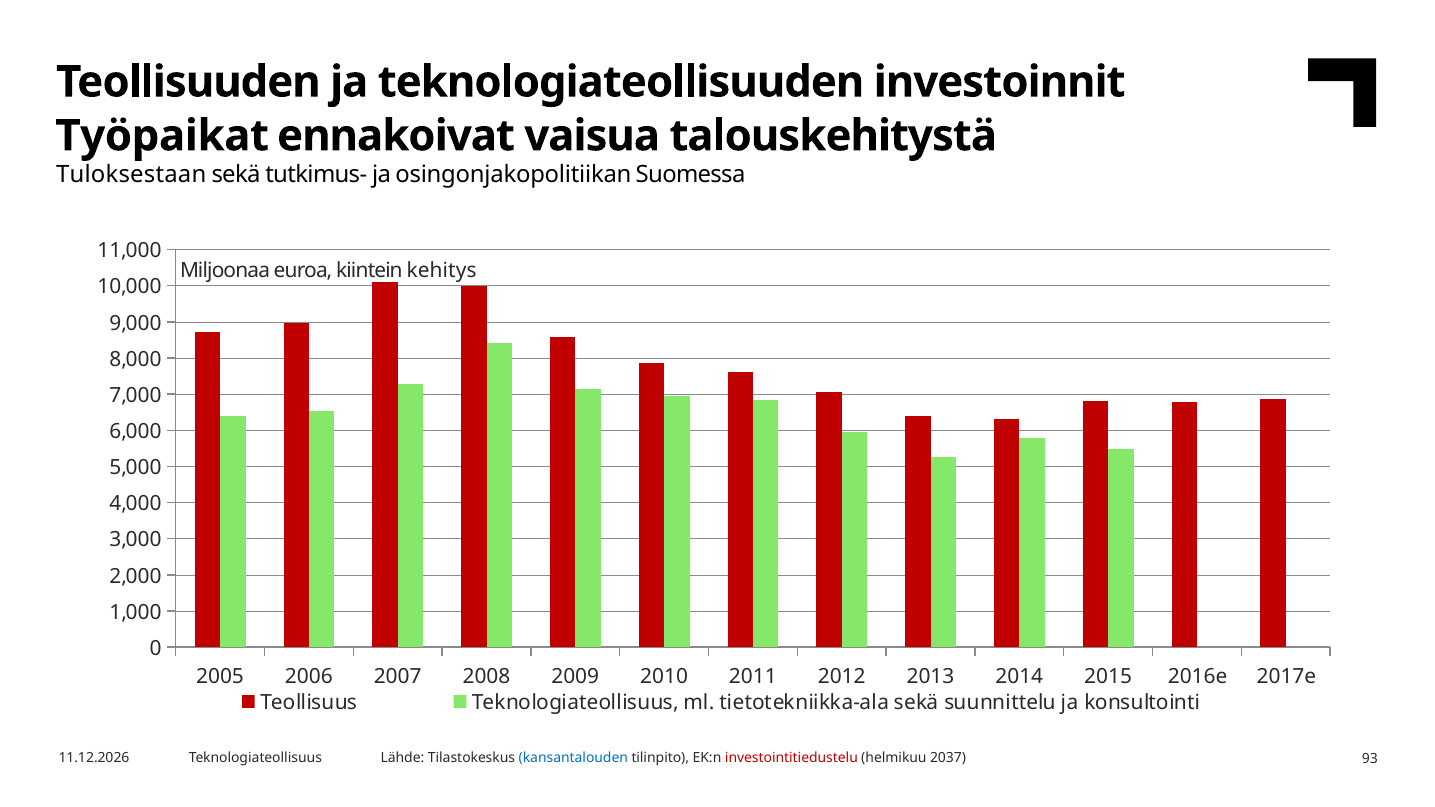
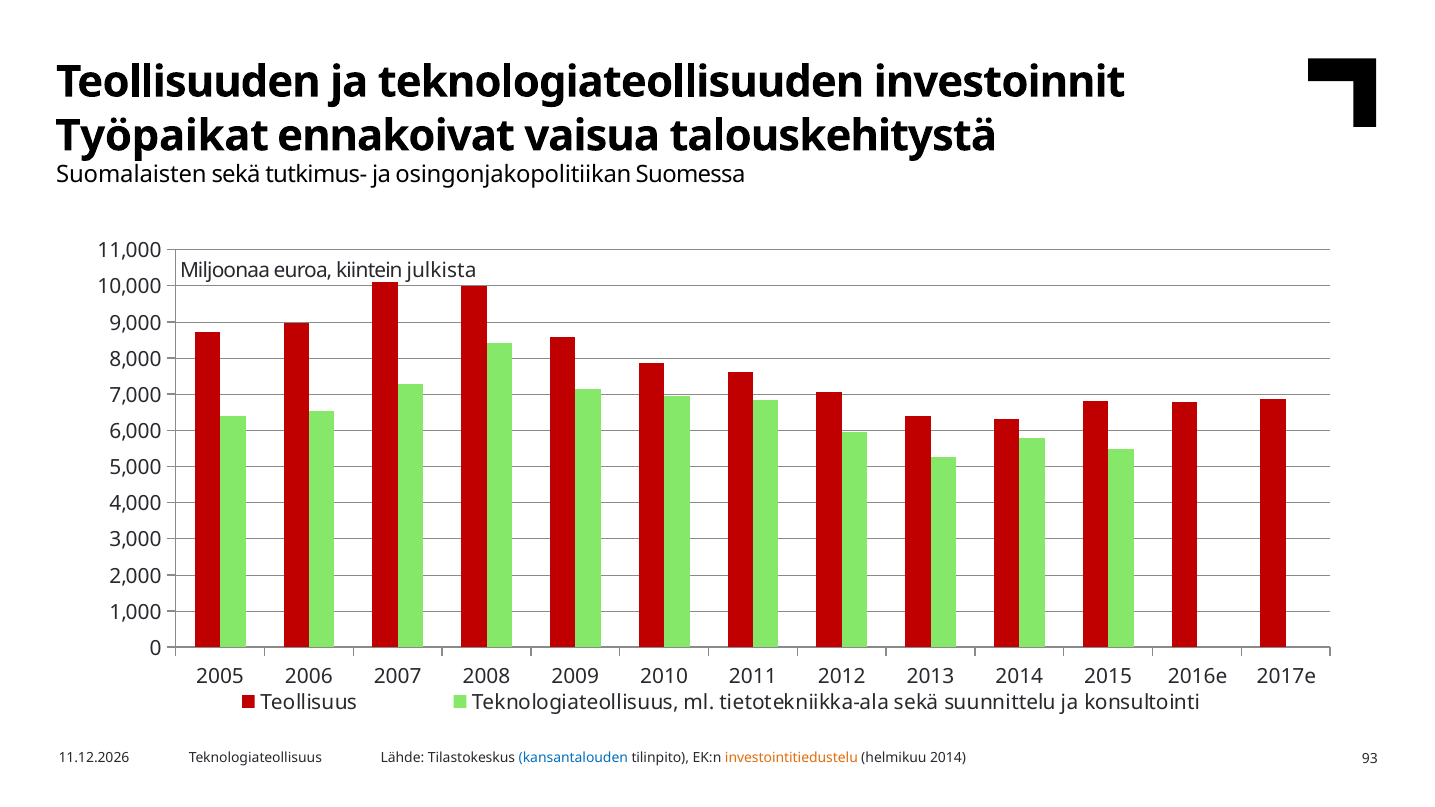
Tuloksestaan: Tuloksestaan -> Suomalaisten (131, 175)
kehitys: kehitys -> julkista (442, 271)
investointitiedustelu colour: red -> orange (791, 758)
helmikuu 2037: 2037 -> 2014 (948, 758)
